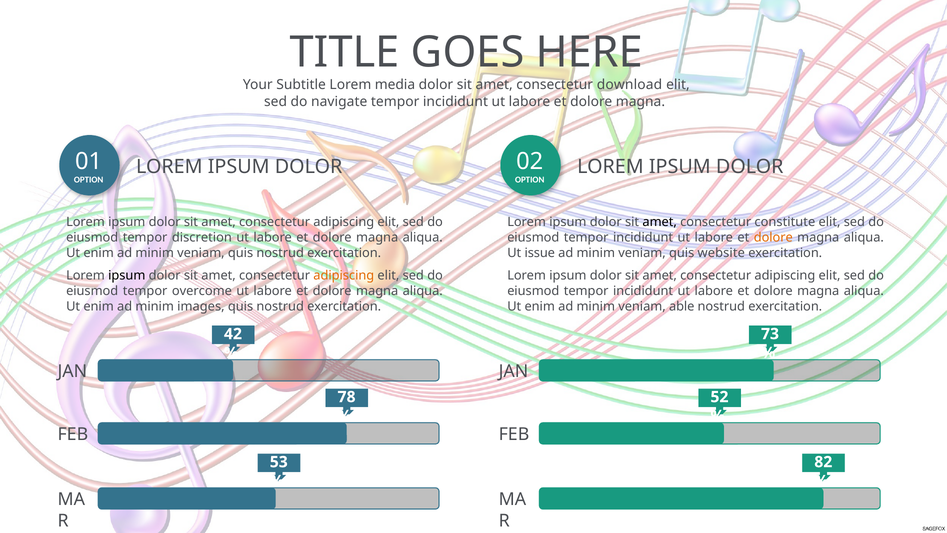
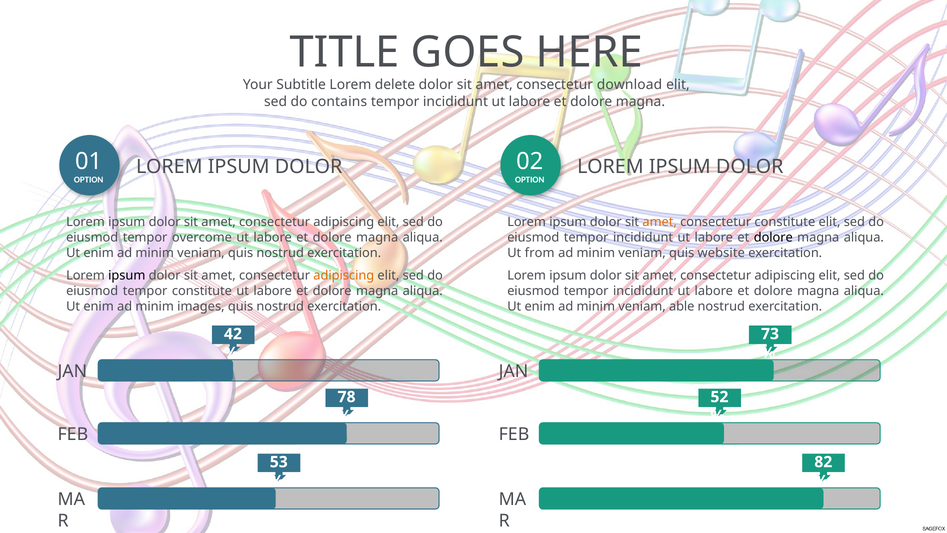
media: media -> delete (395, 85)
navigate: navigate -> contains (339, 101)
amet colour: black -> orange (660, 222)
discretion: discretion -> overcome (202, 237)
dolore colour: orange -> black (773, 237)
issue: issue -> from (540, 253)
tempor overcome: overcome -> constitute (202, 291)
